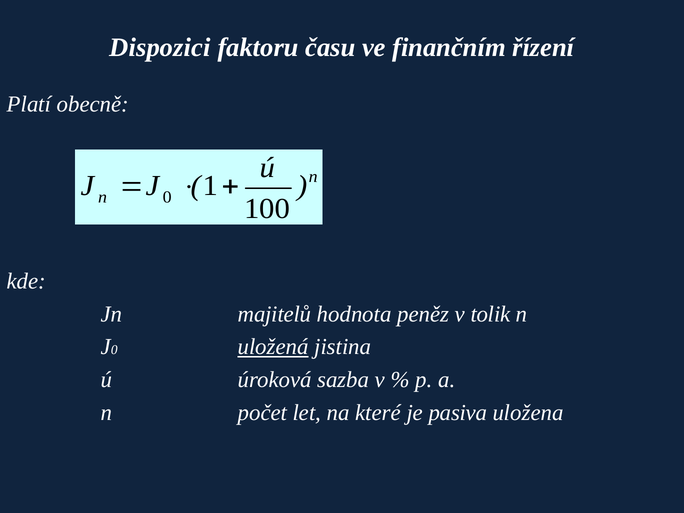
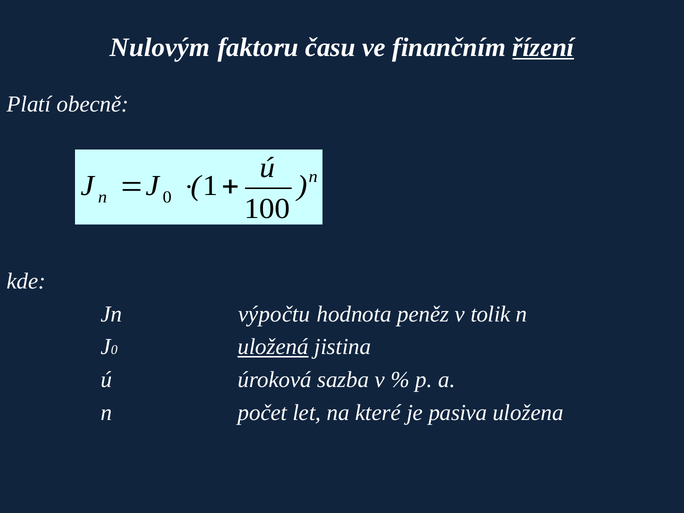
Dispozici: Dispozici -> Nulovým (160, 47)
řízení underline: none -> present (543, 47)
majitelů: majitelů -> výpočtu (274, 314)
